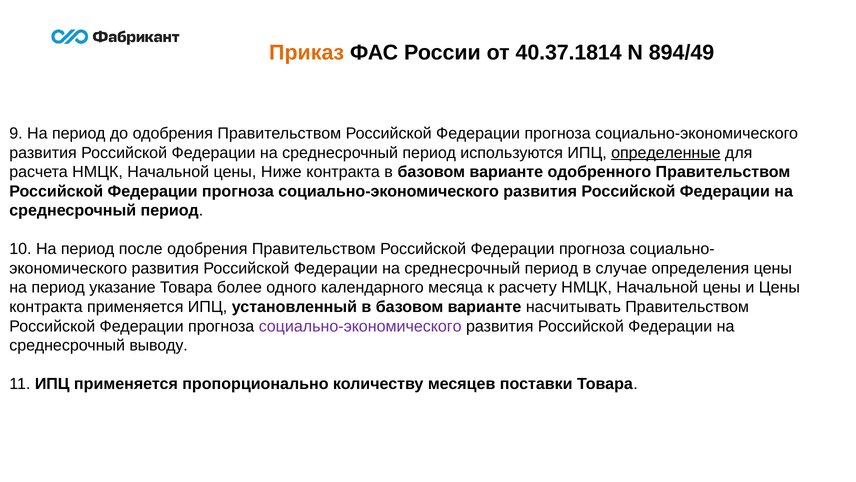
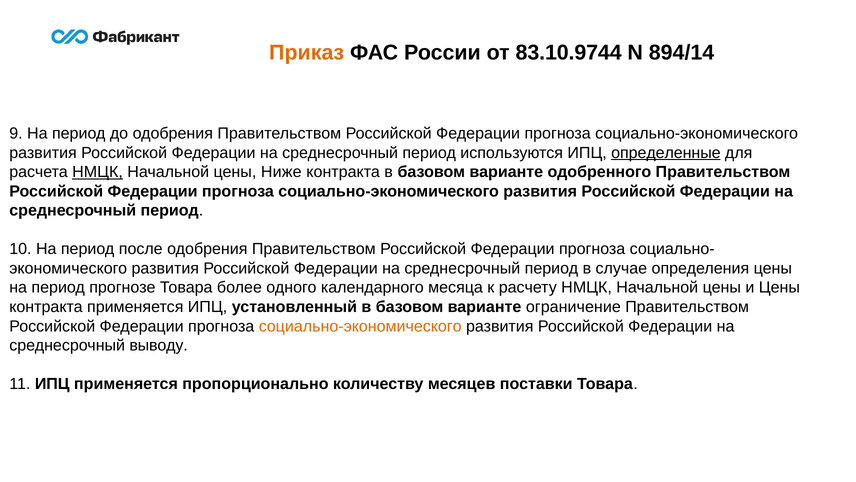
40.37.1814: 40.37.1814 -> 83.10.9744 (569, 52)
894/49: 894/49 -> 894/14 (682, 52)
НМЦК underline: none -> present (98, 172)
указание: указание -> прогнозе (122, 287)
насчитывать: насчитывать -> ограничение (573, 307)
социально-экономического colour: purple -> orange (360, 326)
